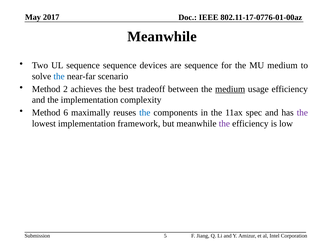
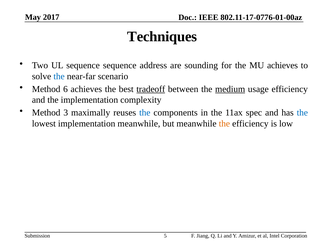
Meanwhile: Meanwhile -> Techniques (162, 37)
devices: devices -> address (153, 65)
are sequence: sequence -> sounding (201, 65)
MU medium: medium -> achieves (283, 65)
2: 2 -> 6 (65, 89)
tradeoff underline: none -> present (151, 89)
6: 6 -> 3 (66, 113)
the colour: purple -> blue (302, 113)
implementation framework: framework -> meanwhile (139, 124)
the colour: purple -> orange (224, 124)
